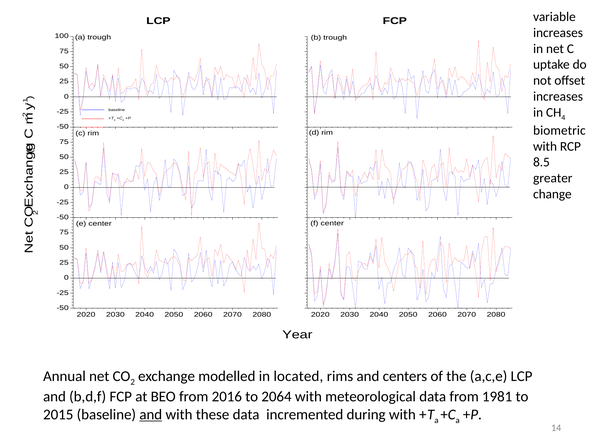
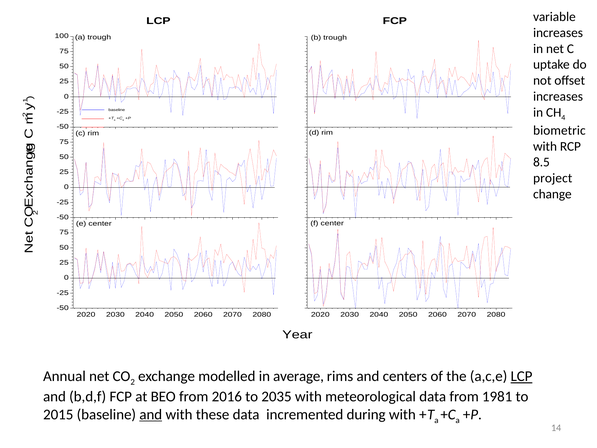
greater: greater -> project (553, 178)
located: located -> average (299, 376)
LCP underline: none -> present (521, 376)
2064: 2064 -> 2035 (276, 396)
